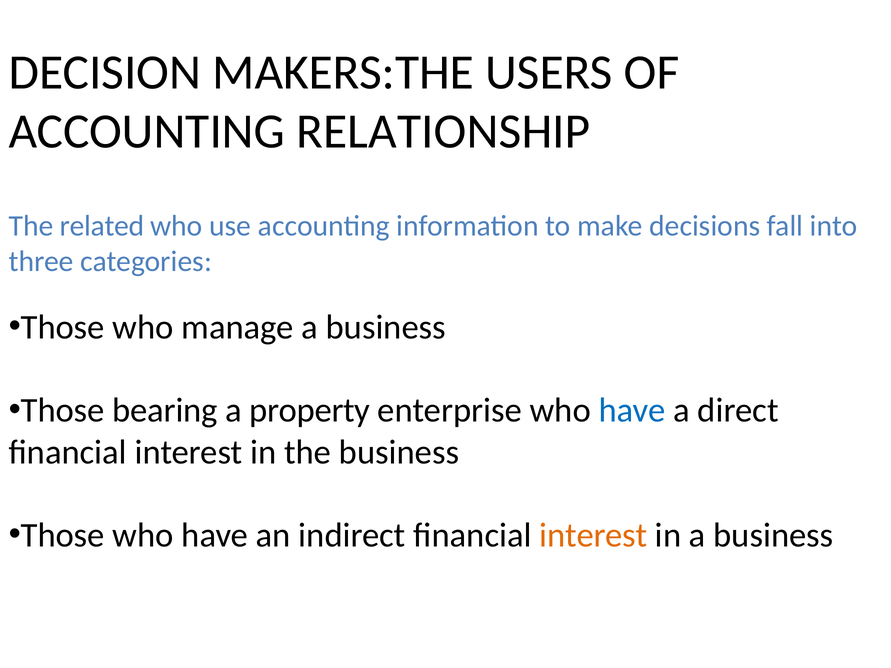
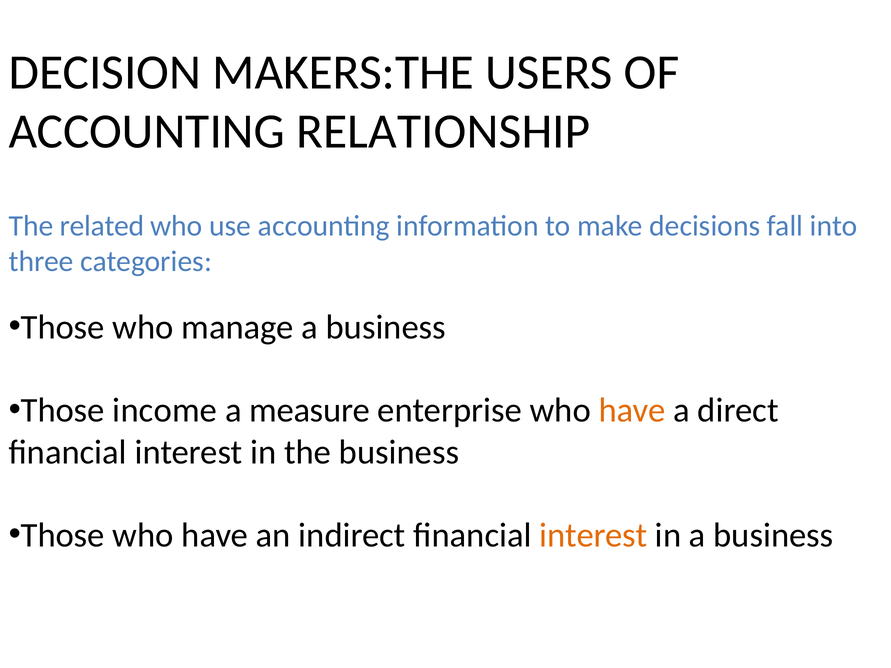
bearing: bearing -> income (165, 411)
property: property -> measure (310, 411)
have colour: blue -> orange (632, 411)
